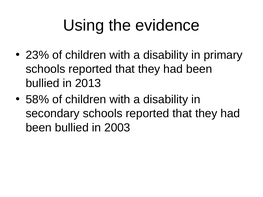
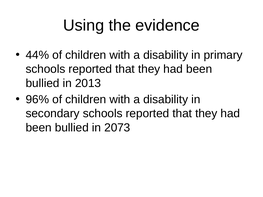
23%: 23% -> 44% (37, 55)
58%: 58% -> 96% (37, 100)
2003: 2003 -> 2073 (117, 128)
